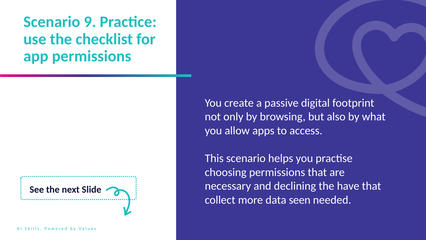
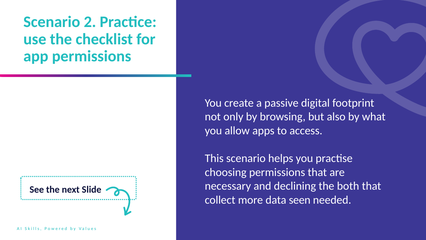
9: 9 -> 2 (90, 22)
have: have -> both (348, 186)
